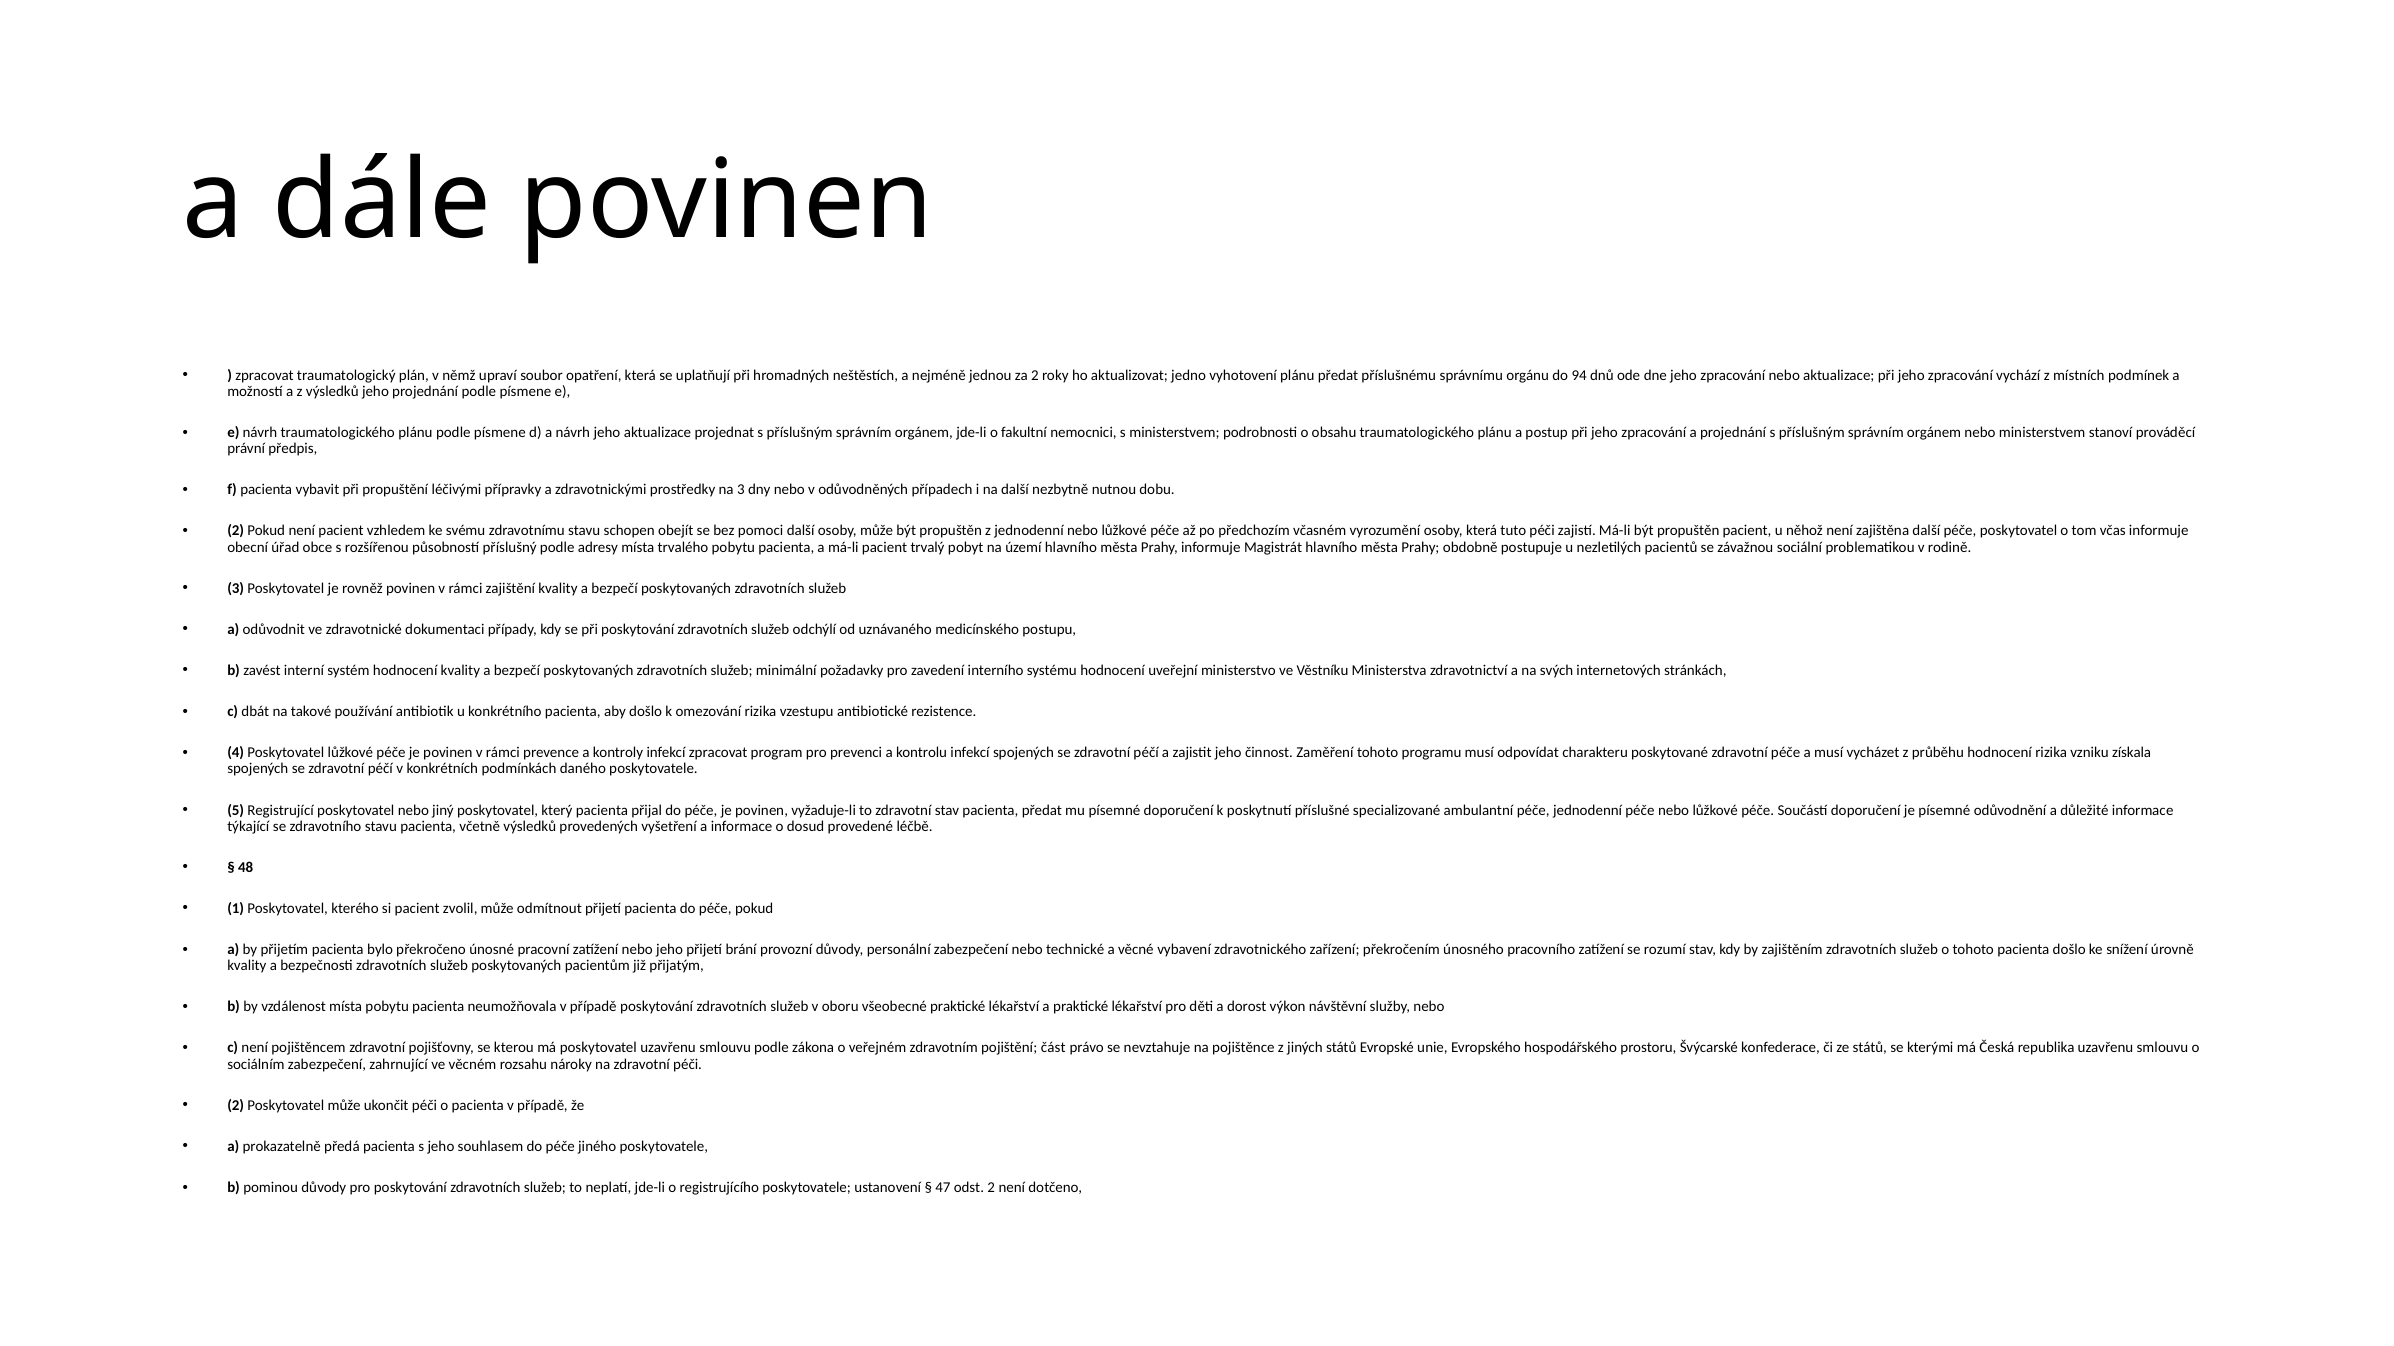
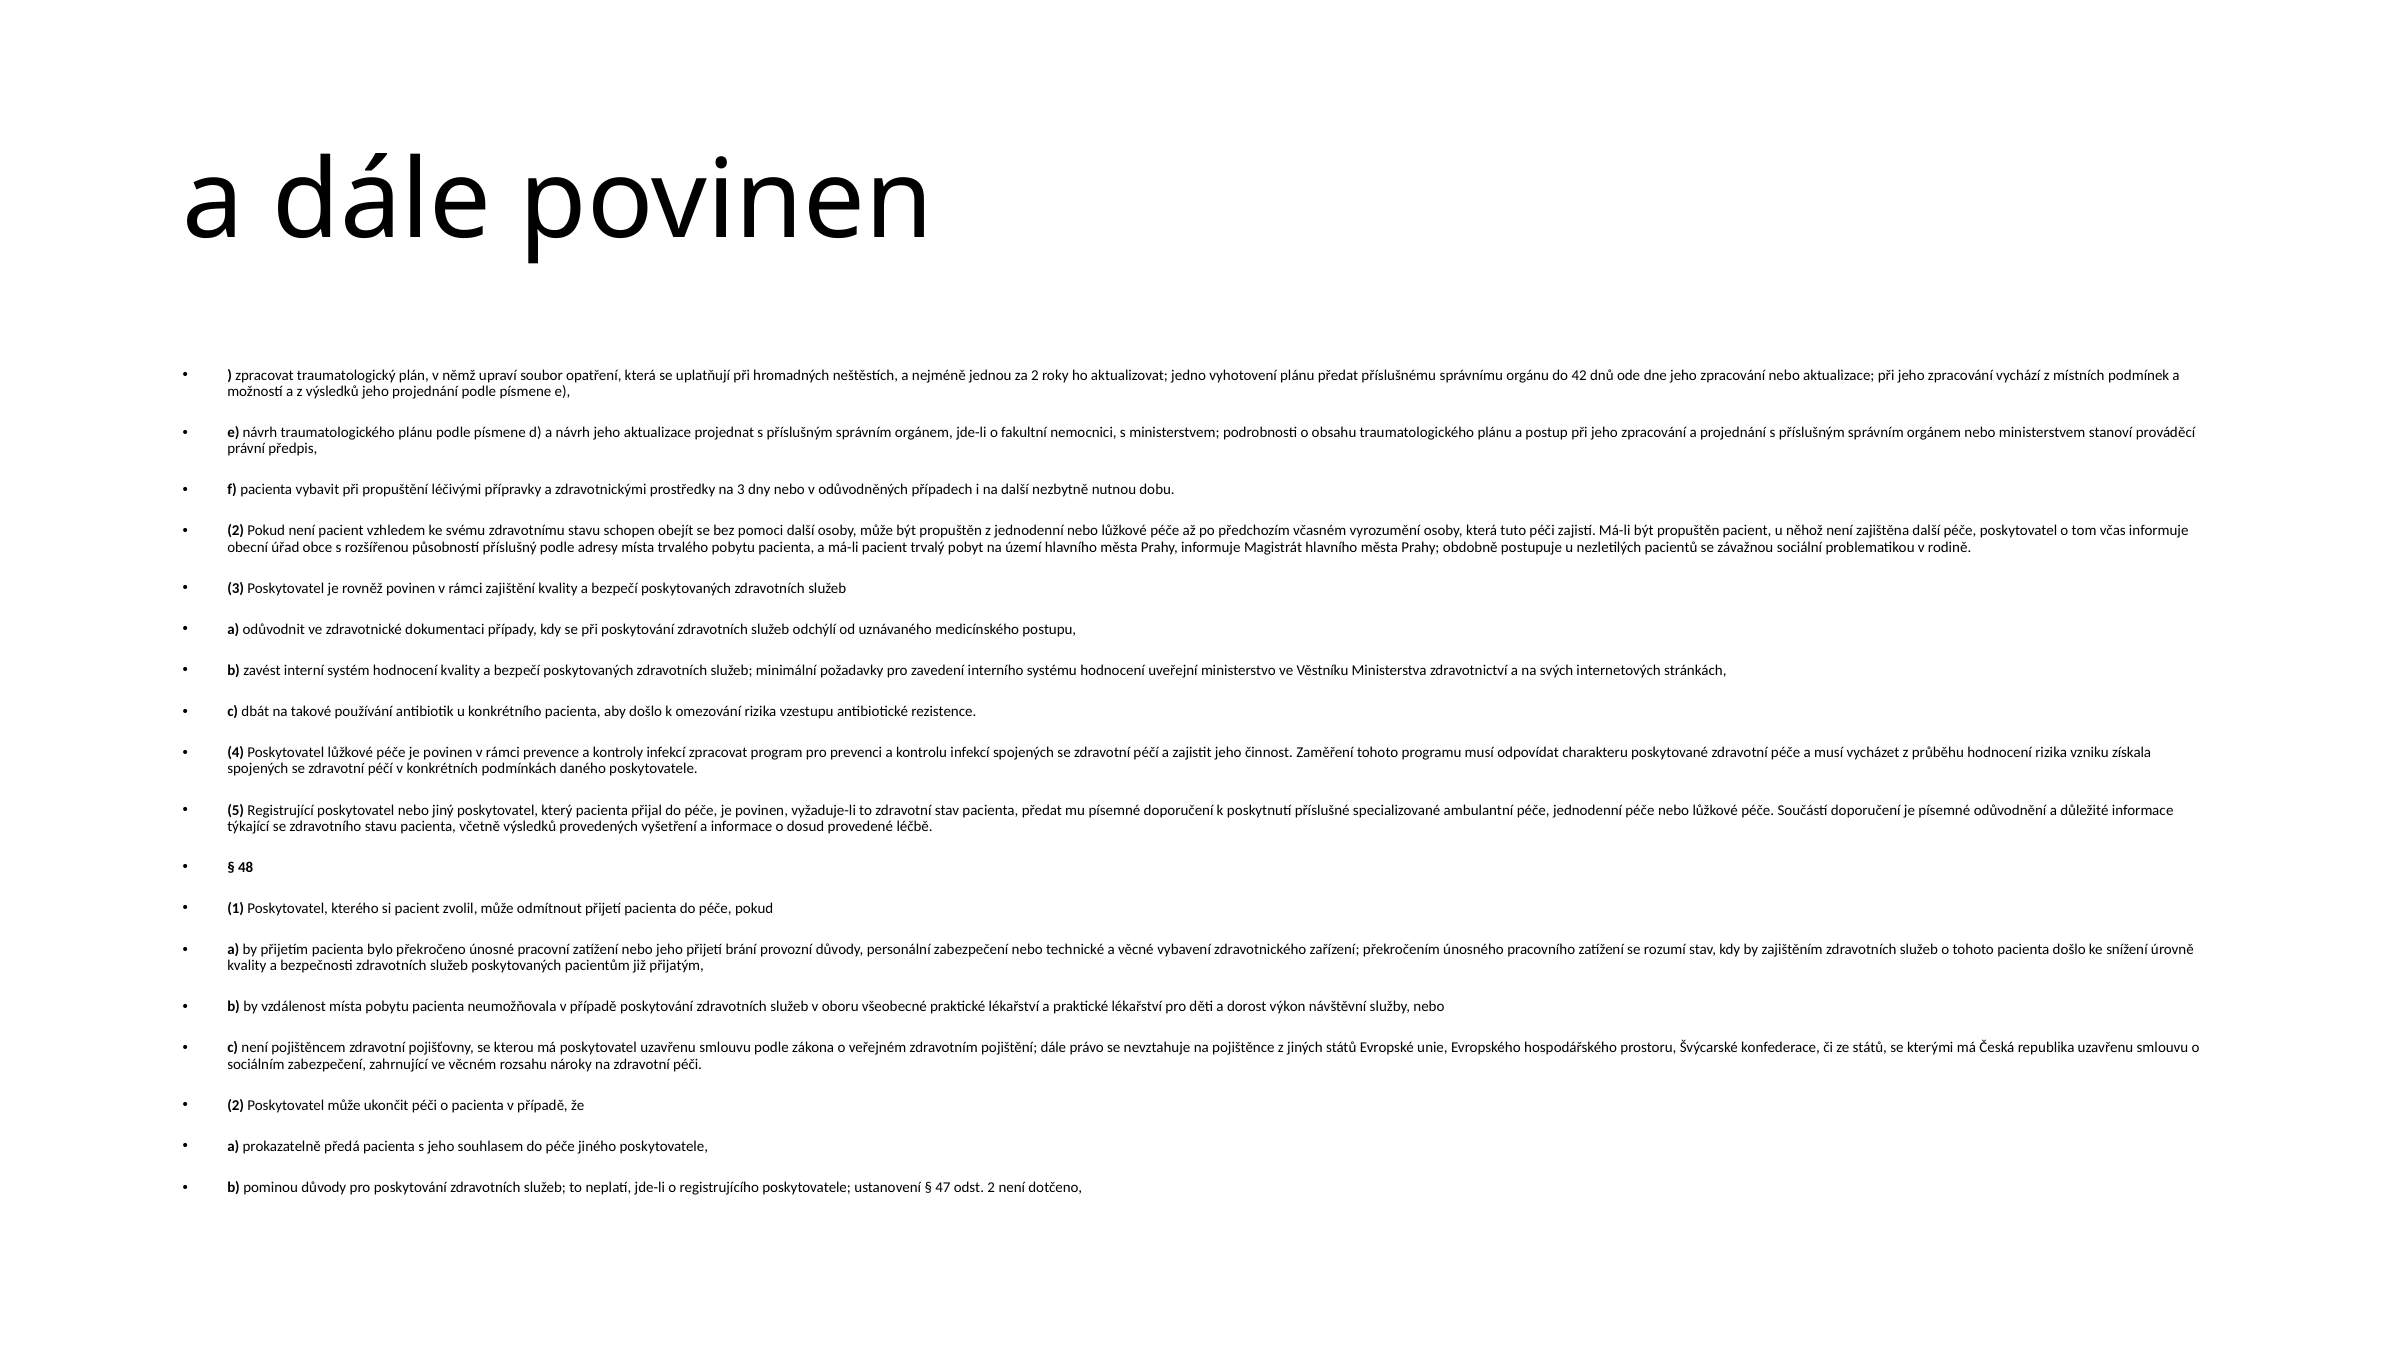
94: 94 -> 42 (1579, 375)
pojištění část: část -> dále (1053, 1049)
